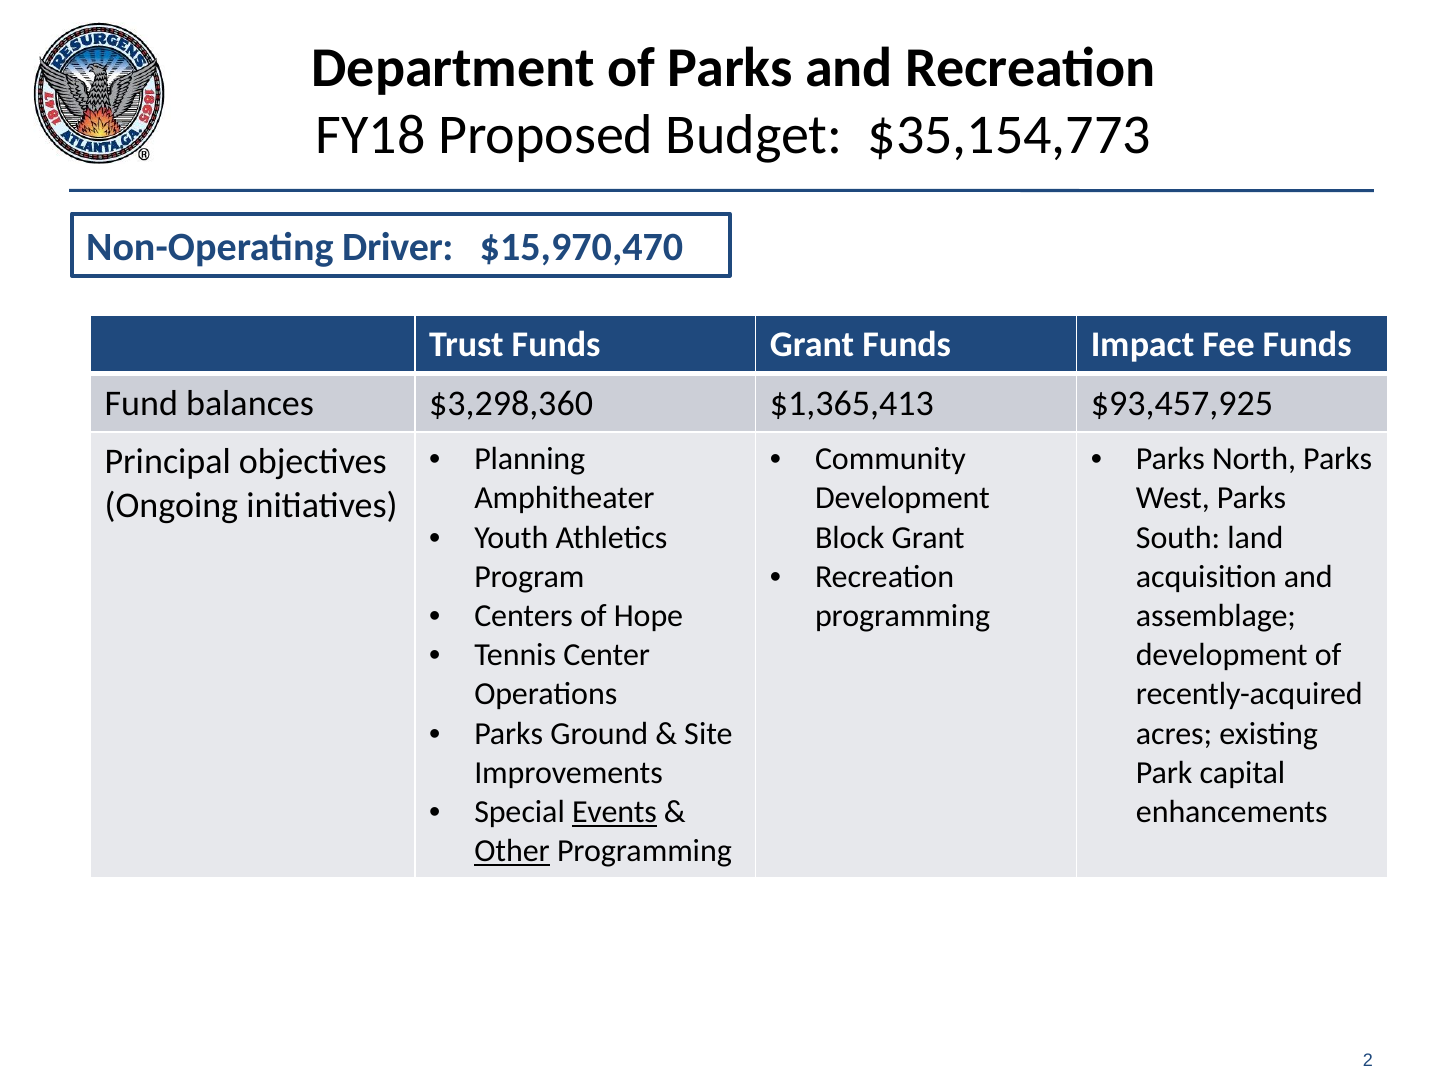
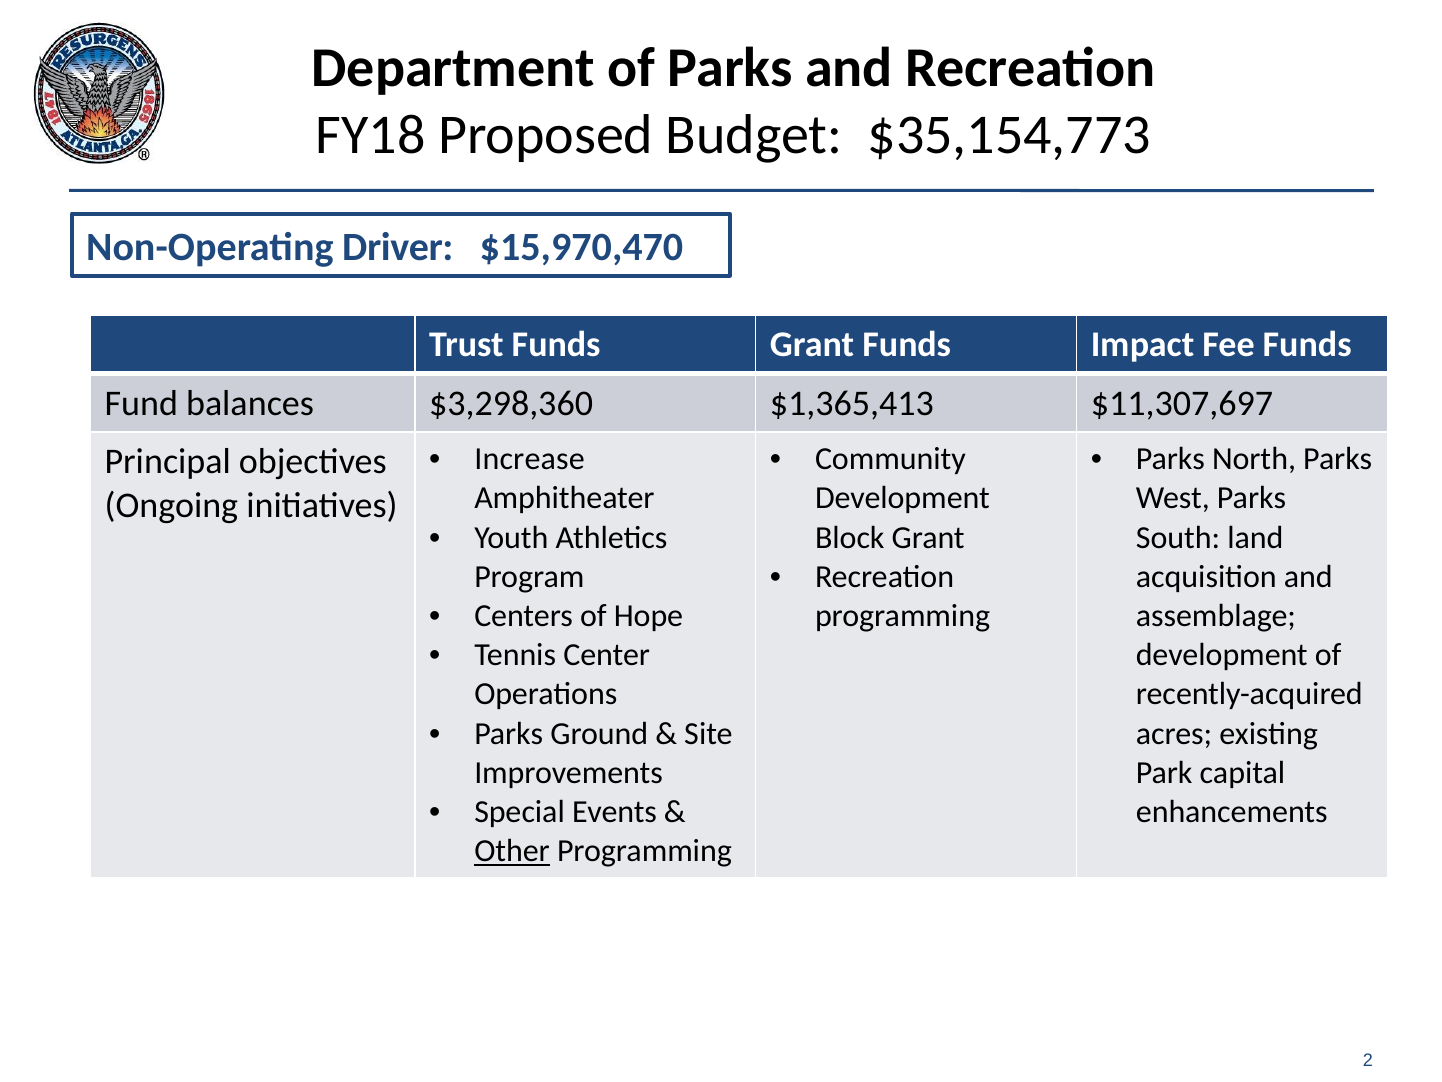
$93,457,925: $93,457,925 -> $11,307,697 (1182, 403)
Planning: Planning -> Increase (530, 459)
Events underline: present -> none (615, 811)
